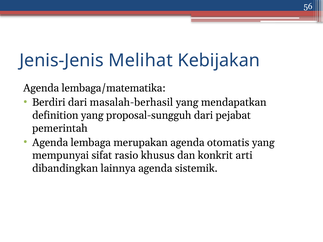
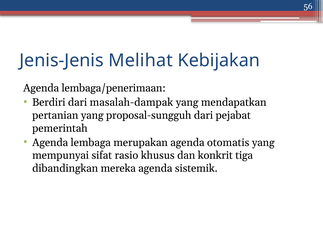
lembaga/matematika: lembaga/matematika -> lembaga/penerimaan (114, 88)
masalah-berhasil: masalah-berhasil -> masalah-dampak (131, 103)
definition: definition -> pertanian (55, 115)
arti: arti -> tiga (244, 156)
lainnya: lainnya -> mereka (118, 168)
